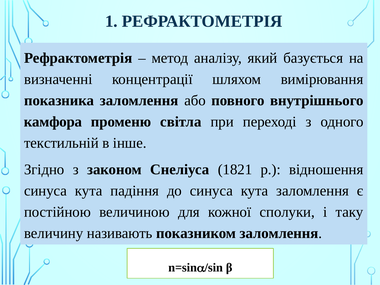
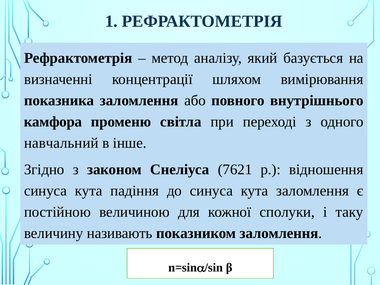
текстильній: текстильній -> навчальний (61, 143)
1821: 1821 -> 7621 (235, 169)
